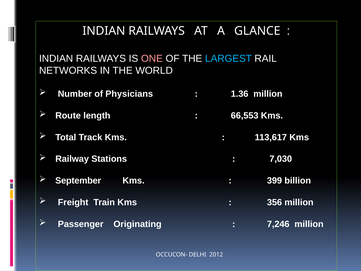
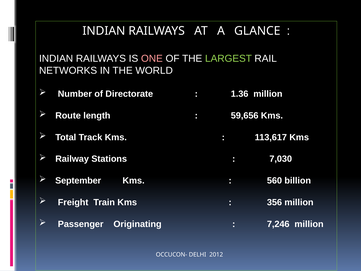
LARGEST colour: light blue -> light green (228, 58)
Physicians: Physicians -> Directorate (129, 94)
66,553: 66,553 -> 59,656 (245, 116)
399: 399 -> 560 (274, 181)
